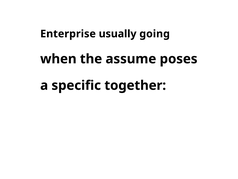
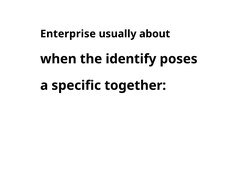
going: going -> about (155, 34)
assume: assume -> identify (131, 59)
